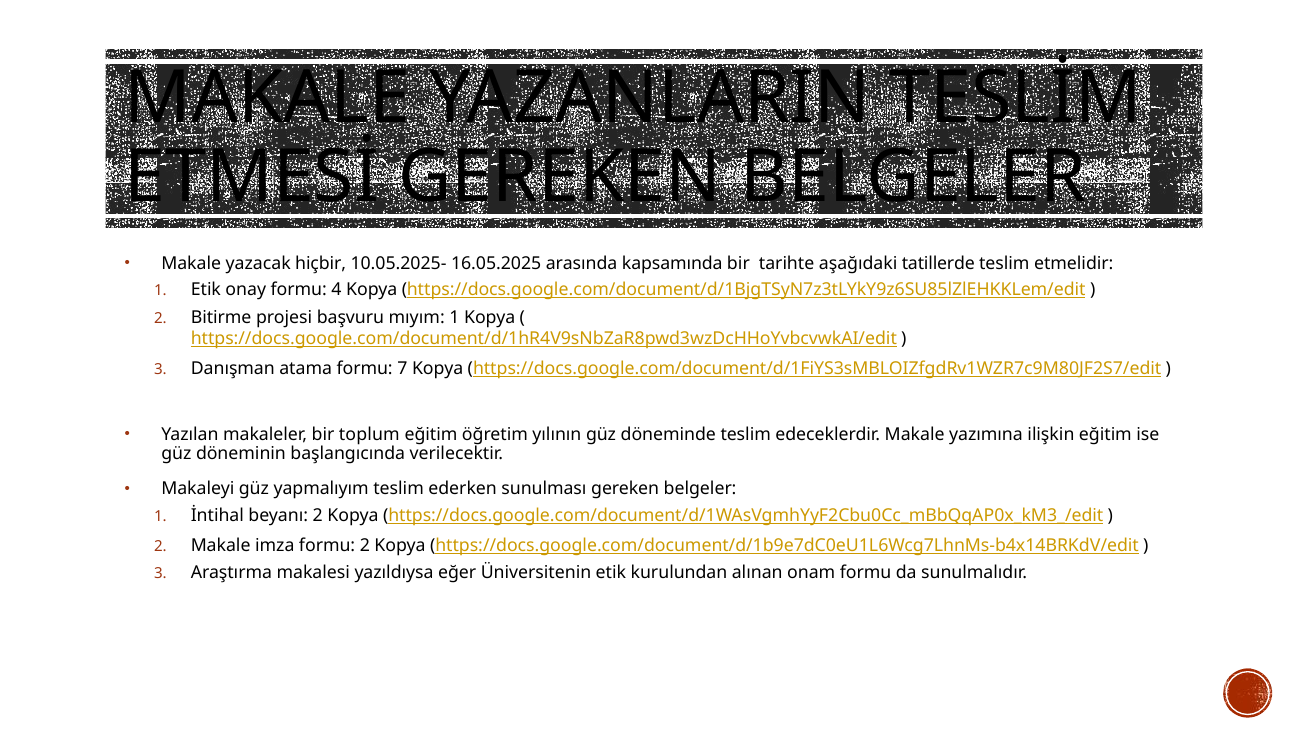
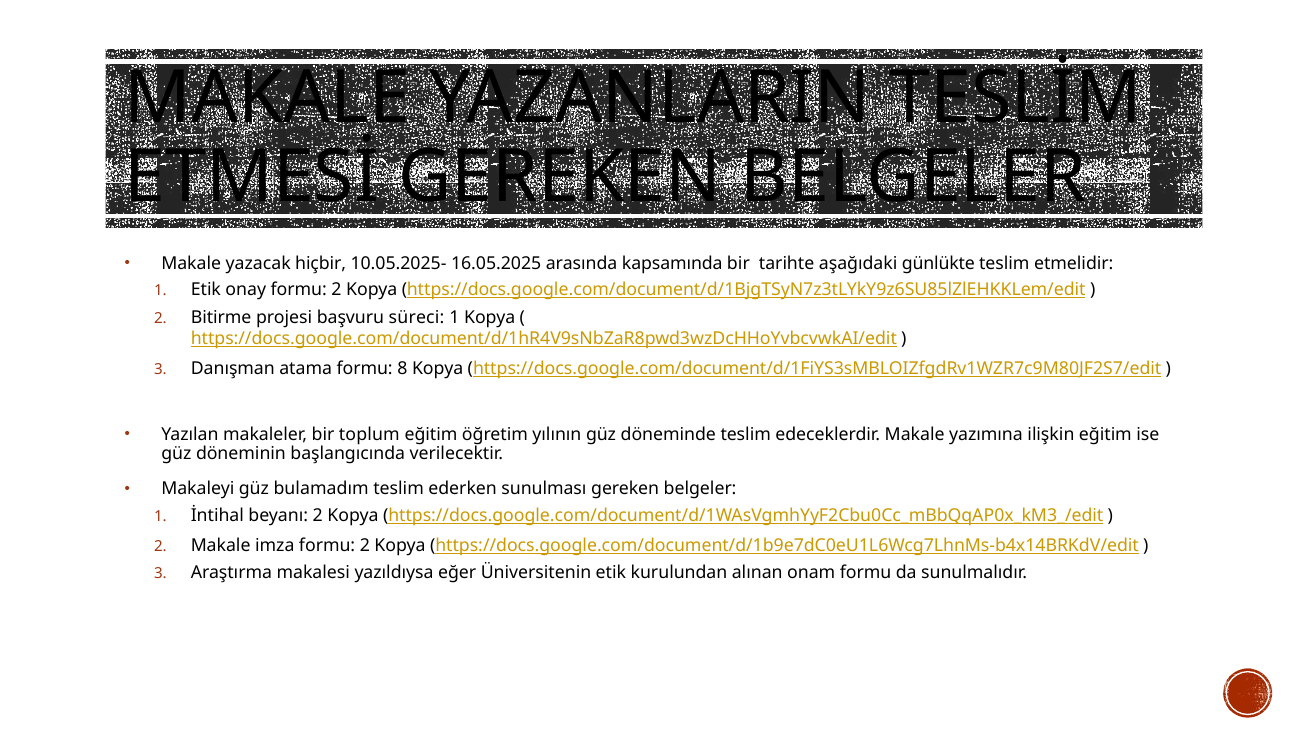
tatillerde: tatillerde -> günlükte (938, 263)
onay formu 4: 4 -> 2 (337, 290)
mıyım: mıyım -> süreci (417, 318)
7: 7 -> 8 (402, 368)
yapmalıyım: yapmalıyım -> bulamadım (321, 489)
